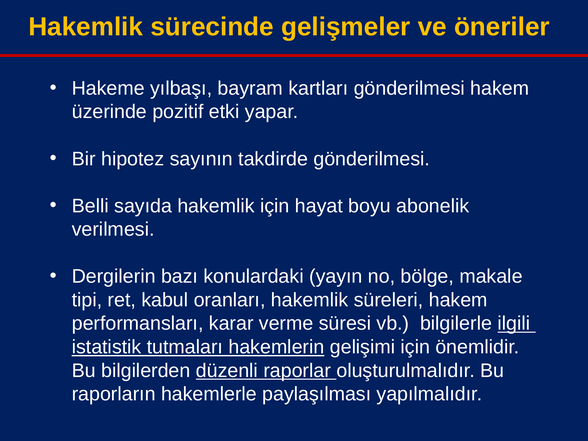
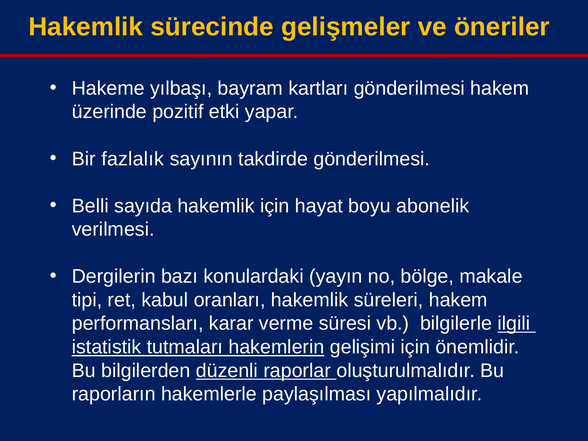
hipotez: hipotez -> fazlalık (133, 159)
